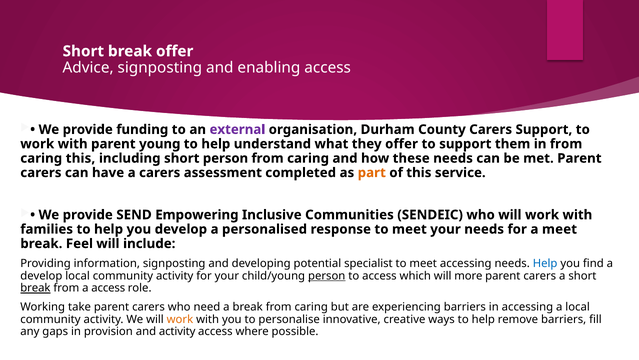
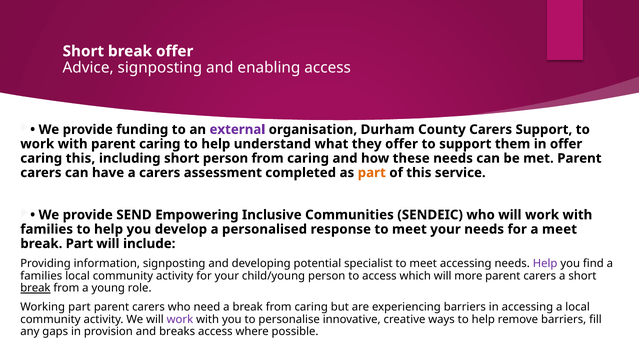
parent young: young -> caring (160, 144)
in from: from -> offer (566, 144)
break Feel: Feel -> Part (79, 243)
Help colour: blue -> purple (545, 263)
develop: develop -> families (41, 275)
person underline: present -> none (327, 275)
a access: access -> young (108, 288)
Working take: take -> part (79, 307)
work colour: orange -> purple (180, 319)
and activity: activity -> breaks (177, 331)
